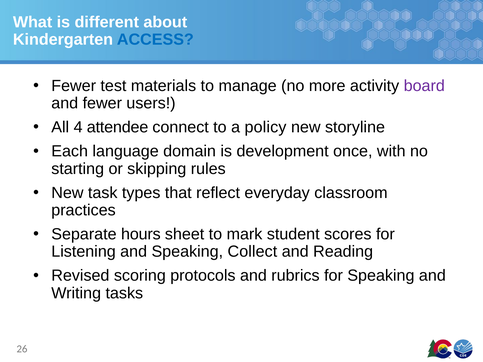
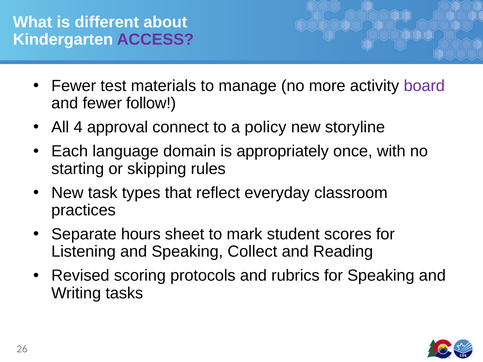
ACCESS colour: blue -> purple (155, 39)
users: users -> follow (151, 103)
attendee: attendee -> approval (118, 127)
development: development -> appropriately (283, 151)
